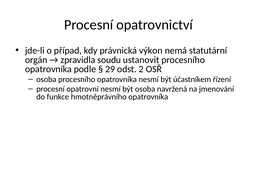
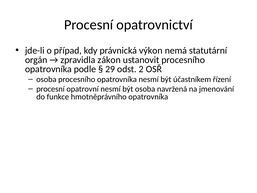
soudu: soudu -> zákon (109, 60)
